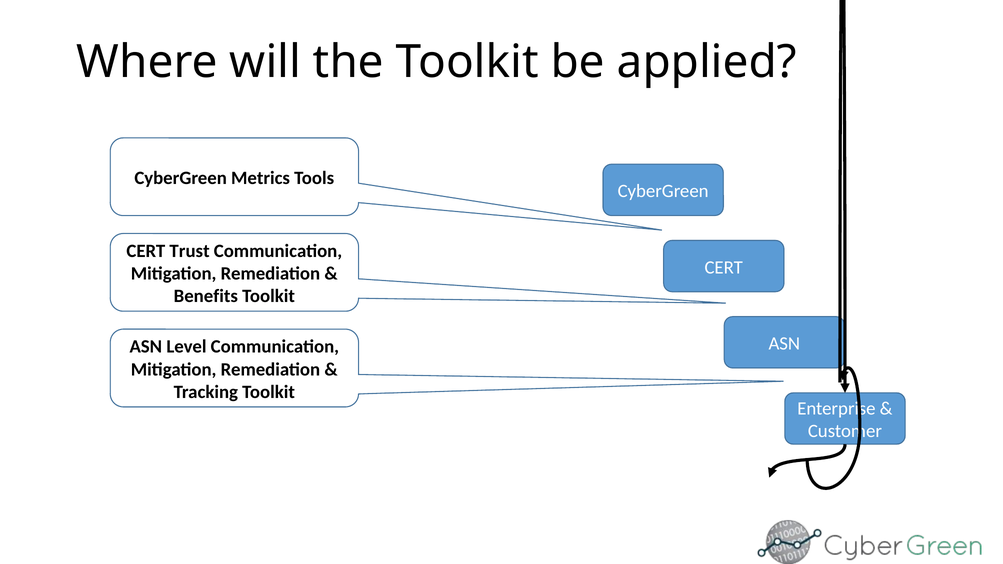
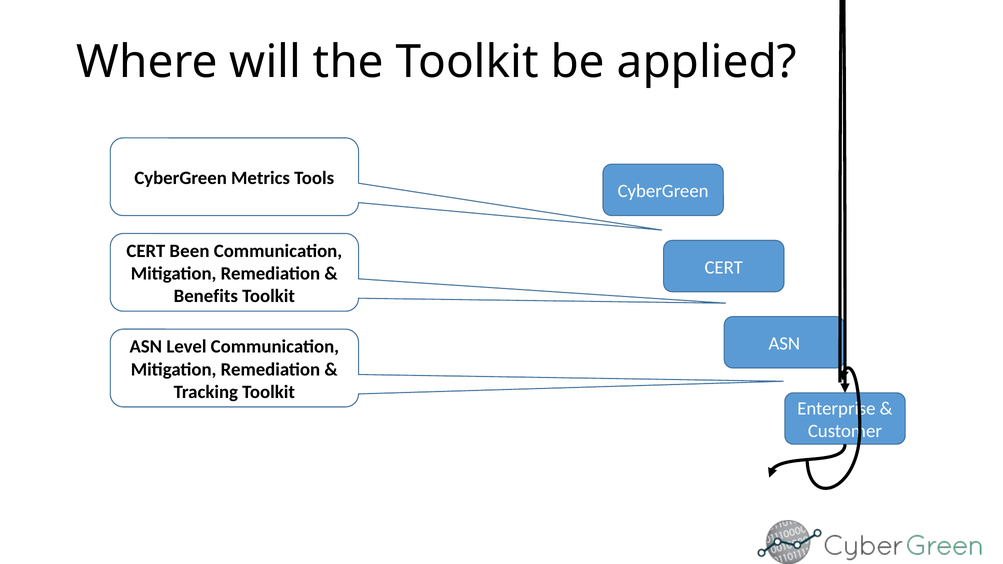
Trust: Trust -> Been (189, 251)
